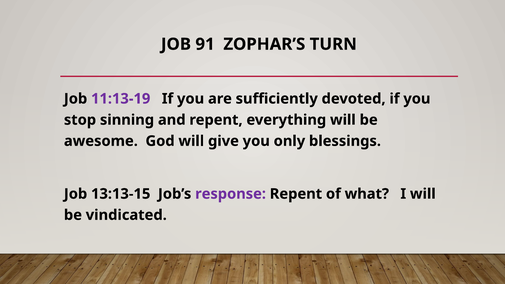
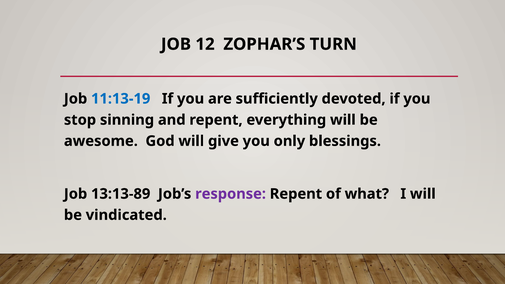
91: 91 -> 12 (205, 44)
11:13-19 colour: purple -> blue (121, 99)
13:13-15: 13:13-15 -> 13:13-89 (121, 194)
